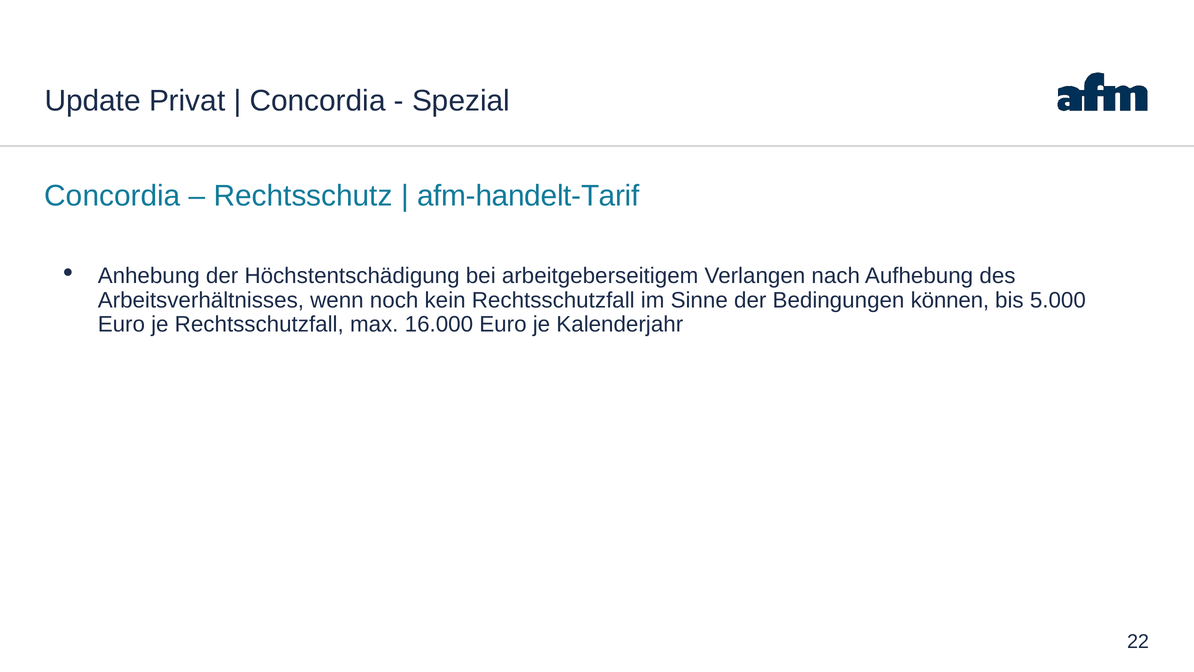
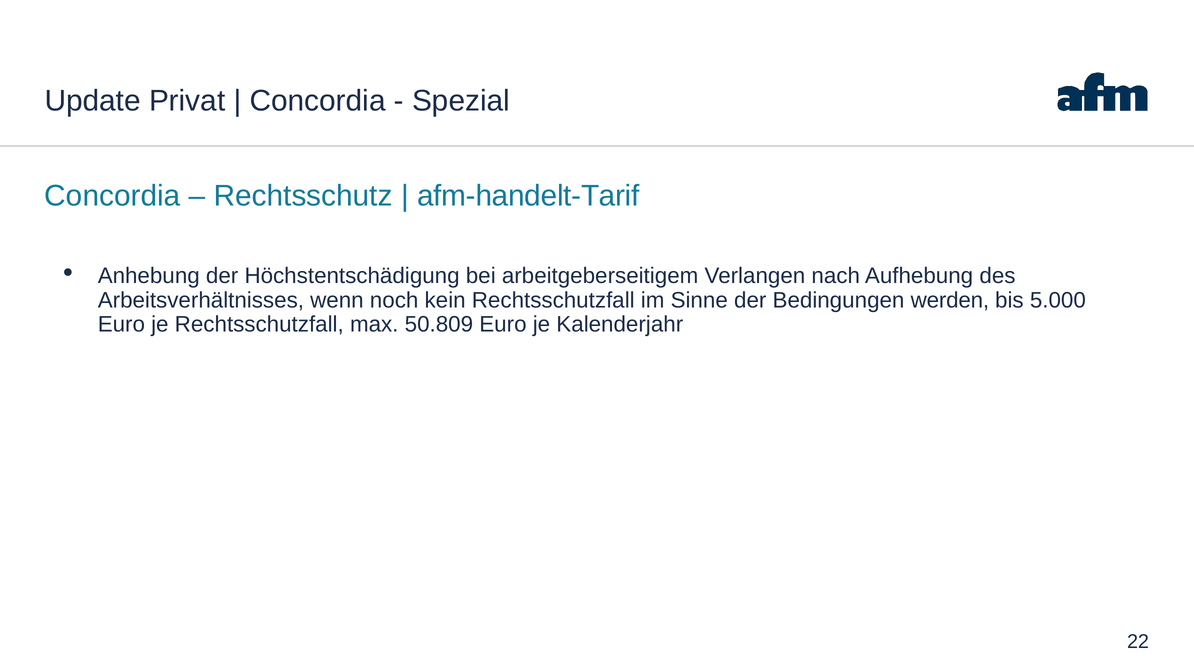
können: können -> werden (950, 300)
16.000: 16.000 -> 50.809 (439, 324)
